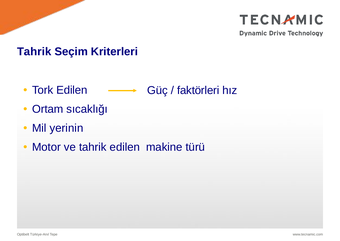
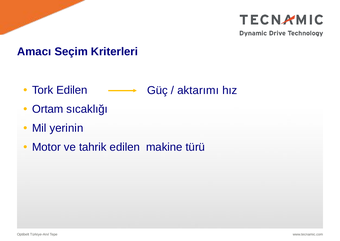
Tahrik: Tahrik -> Amacı (34, 52)
faktörleri: faktörleri -> aktarımı (198, 90)
